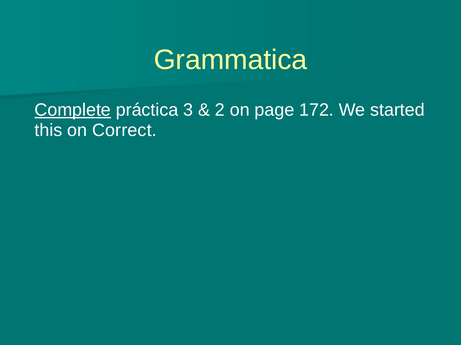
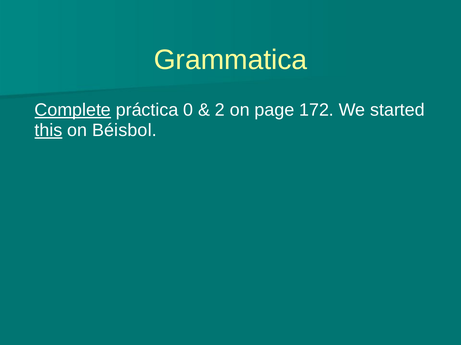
3: 3 -> 0 (188, 110)
this underline: none -> present (48, 131)
Correct: Correct -> Béisbol (124, 131)
